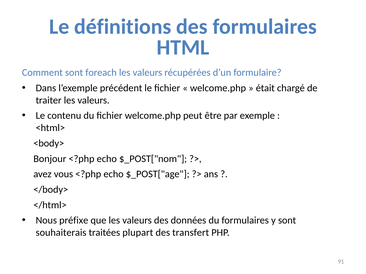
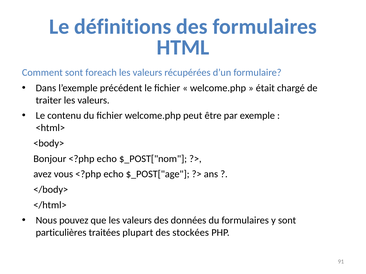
préfixe: préfixe -> pouvez (74, 221)
souhaiterais: souhaiterais -> particulières (61, 233)
transfert: transfert -> stockées (191, 233)
